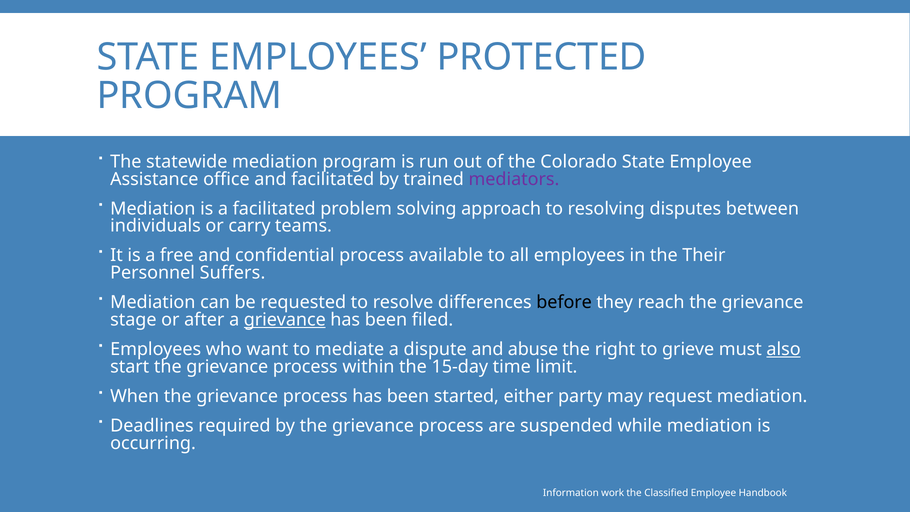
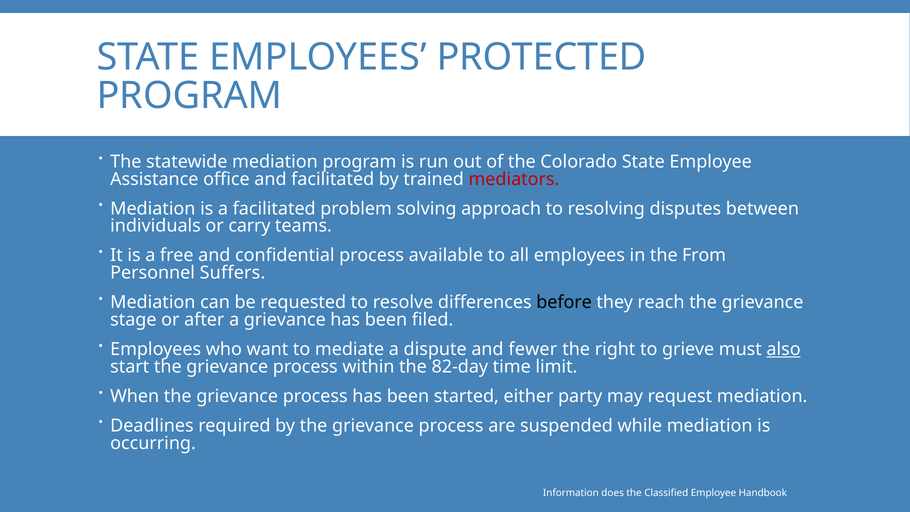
mediators colour: purple -> red (514, 179)
Their: Their -> From (704, 255)
grievance underline: present -> none (285, 320)
abuse: abuse -> fewer (533, 349)
15-day: 15-day -> 82-day (460, 367)
work: work -> does (613, 493)
